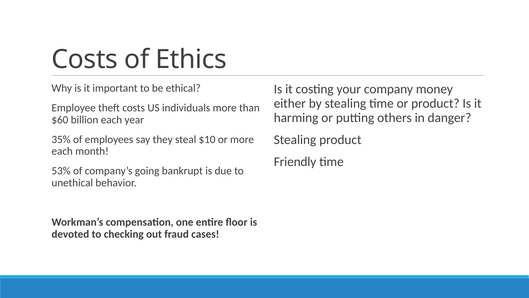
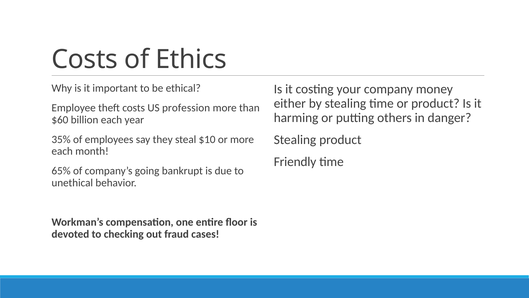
individuals: individuals -> profession (186, 108)
53%: 53% -> 65% (61, 171)
